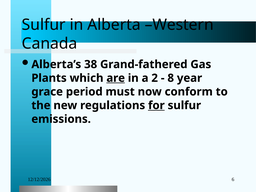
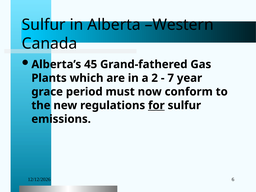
38: 38 -> 45 (91, 64)
are underline: present -> none (116, 78)
8: 8 -> 7 (171, 78)
